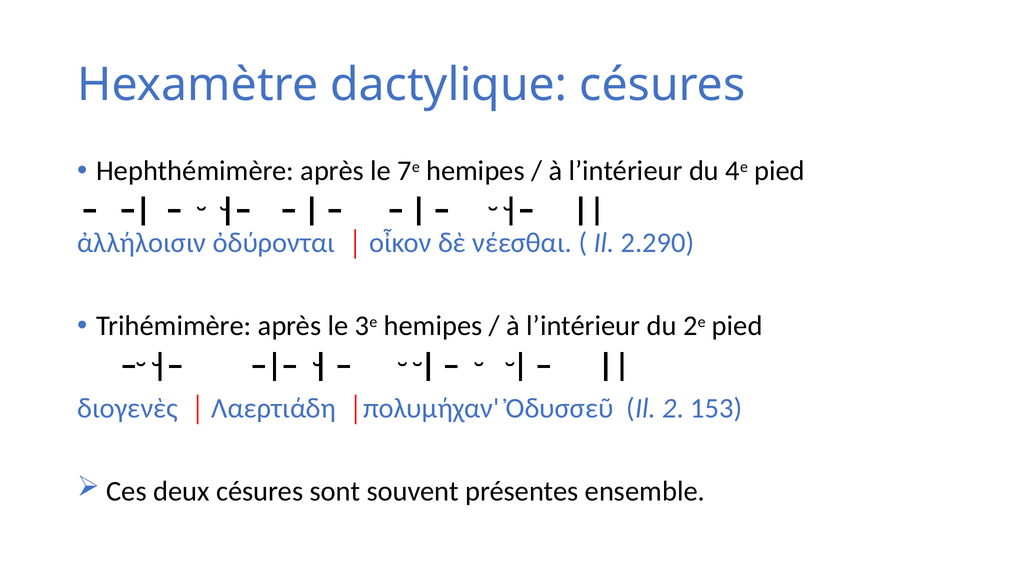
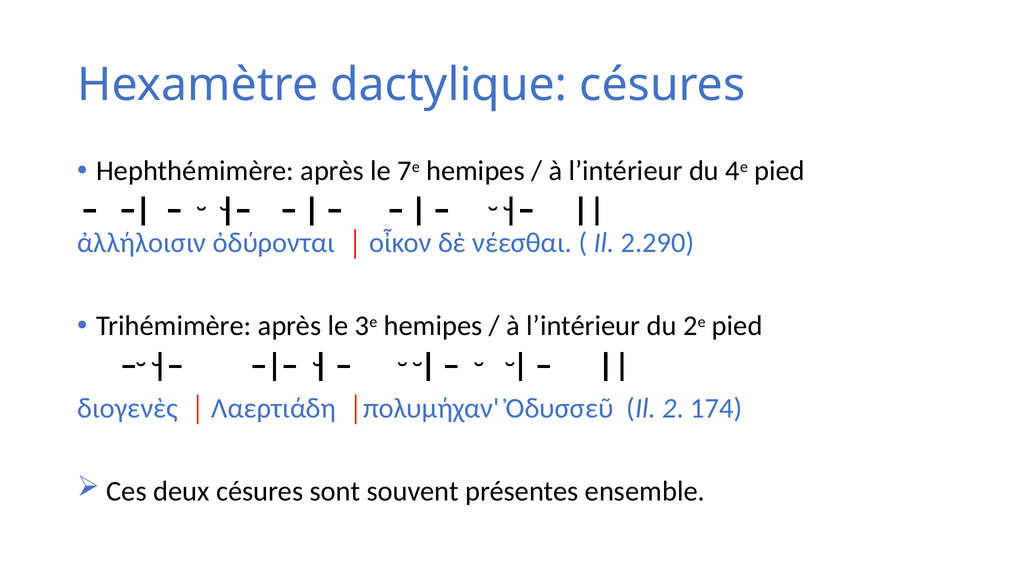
153: 153 -> 174 (716, 408)
